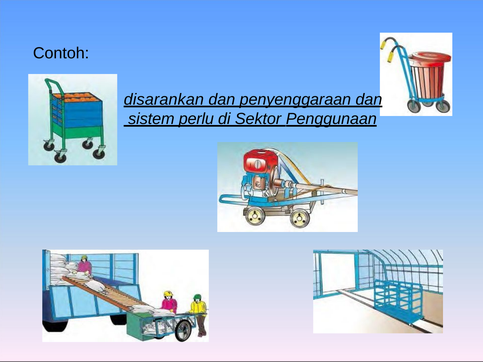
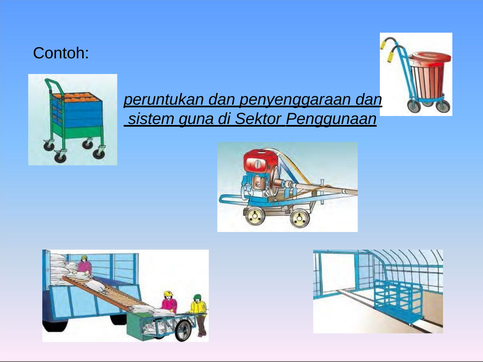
disarankan: disarankan -> peruntukan (164, 100)
perlu: perlu -> guna (196, 119)
